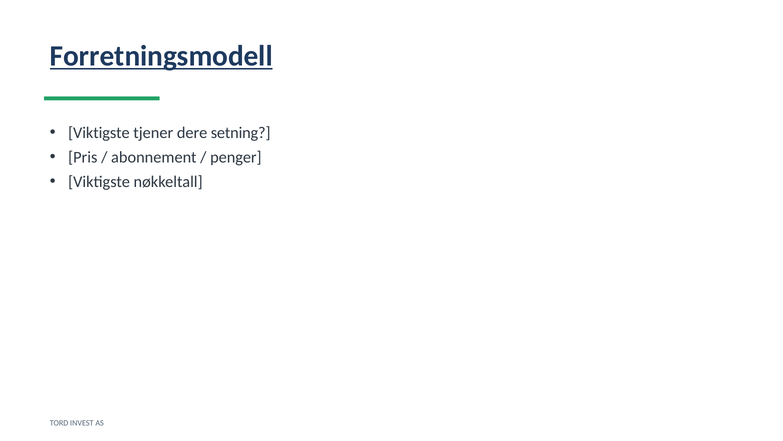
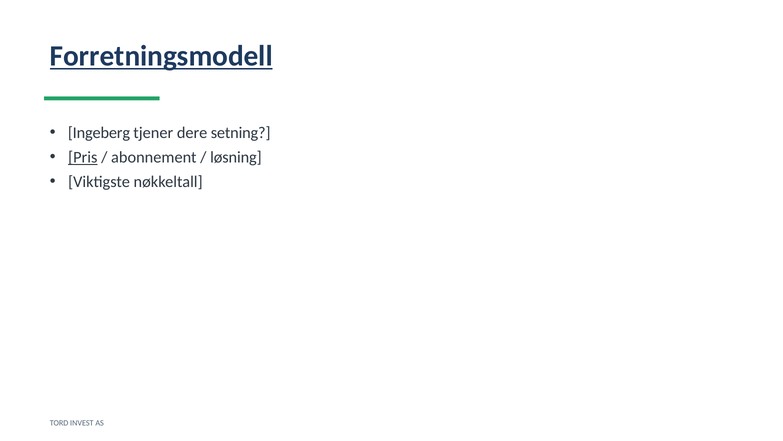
Viktigste: Viktigste -> Ingeberg (99, 133)
Pris underline: none -> present (83, 157)
penger: penger -> løsning (236, 157)
